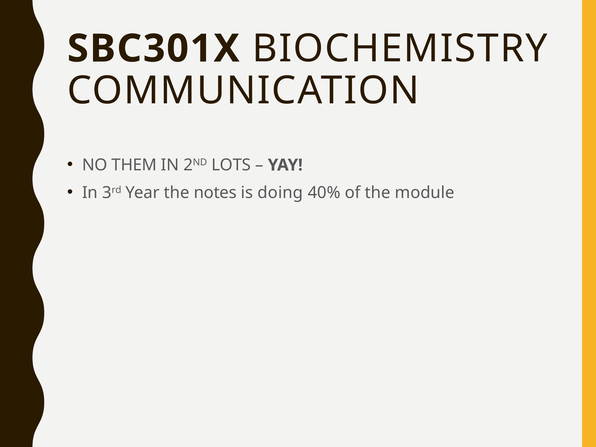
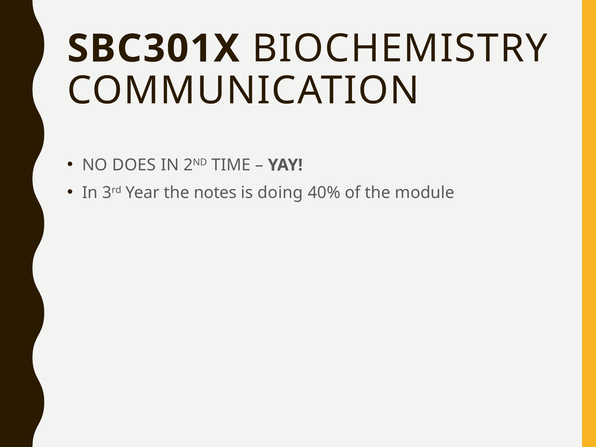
THEM: THEM -> DOES (134, 165)
LOTS: LOTS -> TIME (231, 165)
